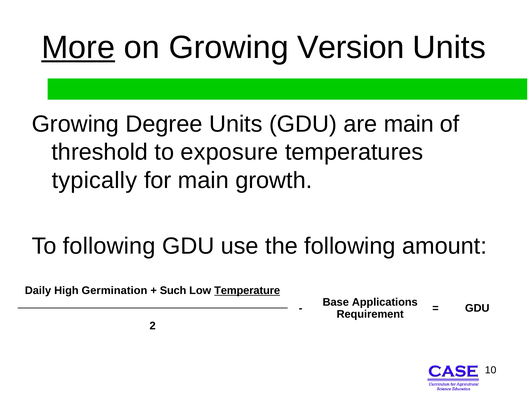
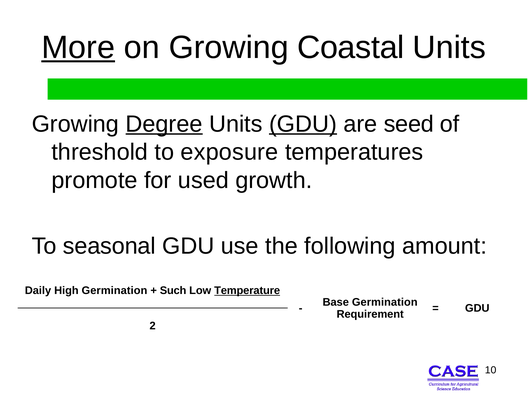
Version: Version -> Coastal (351, 48)
Degree underline: none -> present (164, 124)
GDU underline: none -> present (303, 124)
are main: main -> seed (409, 124)
typically: typically -> promote (95, 180)
for main: main -> used (203, 180)
To following: following -> seasonal (109, 246)
Base Applications: Applications -> Germination (385, 302)
